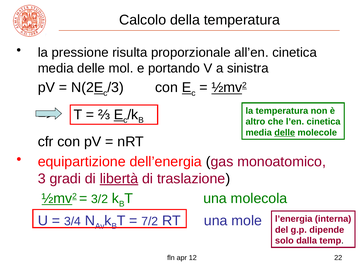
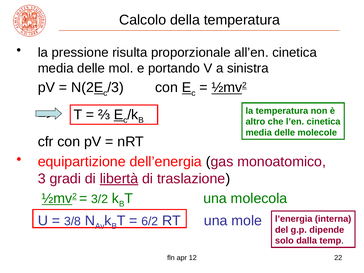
delle underline: present -> none (285, 133)
3/4: 3/4 -> 3/8 (72, 221)
7/2: 7/2 -> 6/2 (150, 221)
